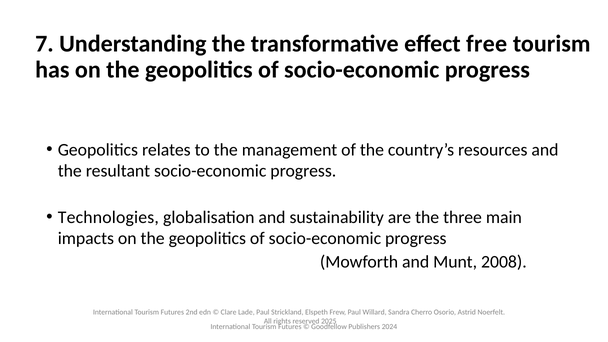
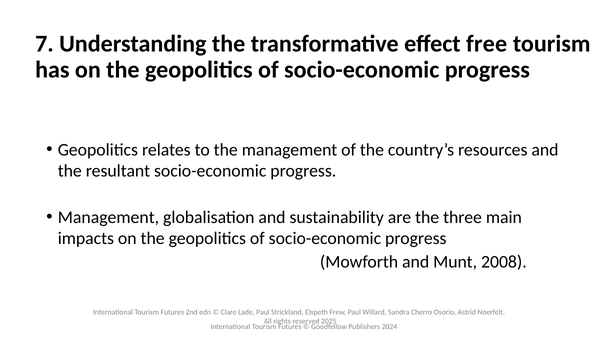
Technologies: Technologies -> Management (108, 217)
